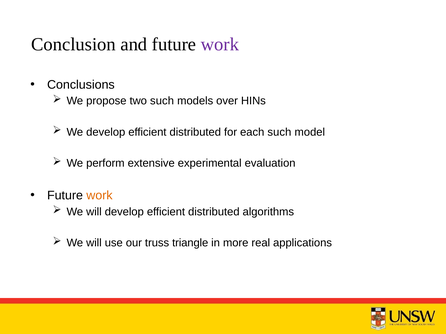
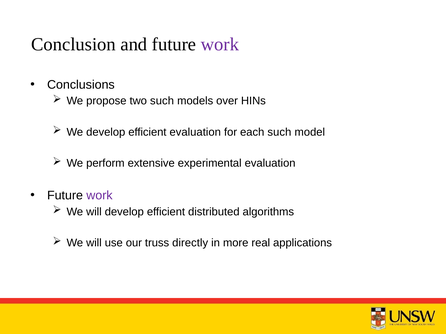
We develop efficient distributed: distributed -> evaluation (195, 132)
work colour: orange -> purple (99, 196)
triangle: triangle -> directly (190, 243)
